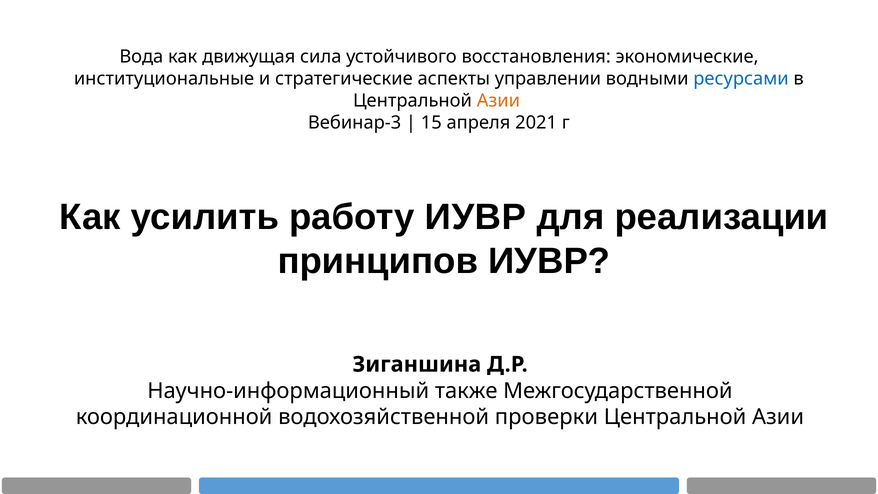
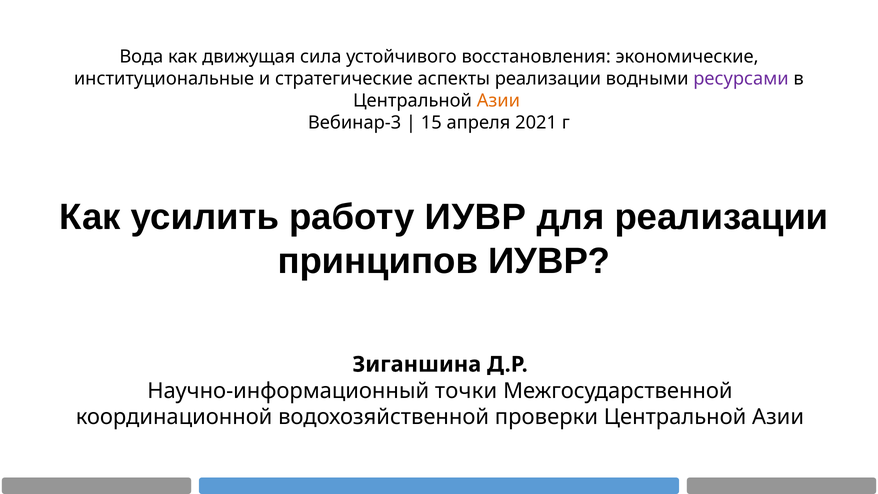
аспекты управлении: управлении -> реализации (548, 79)
ресурсами colour: blue -> purple (741, 79)
также: также -> точки (466, 391)
